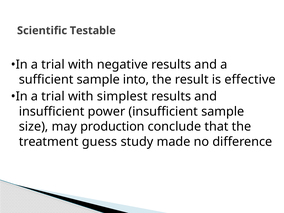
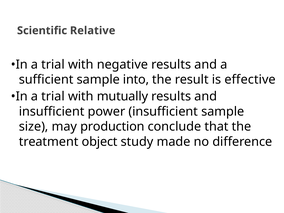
Testable: Testable -> Relative (93, 31)
simplest: simplest -> mutually (122, 96)
guess: guess -> object (100, 142)
